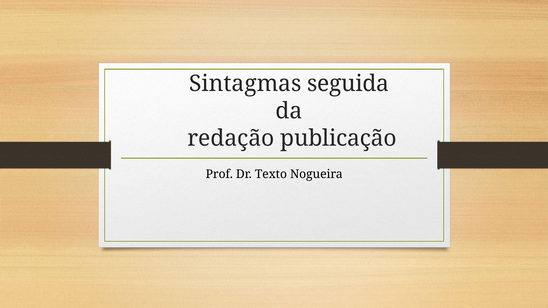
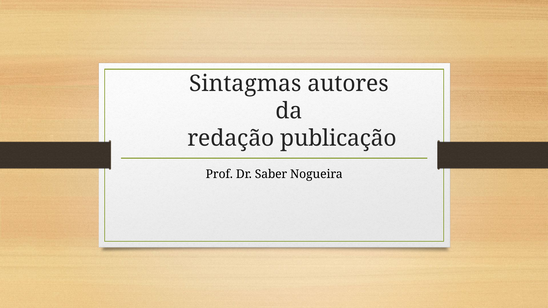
seguida: seguida -> autores (348, 84)
Texto: Texto -> Saber (271, 174)
